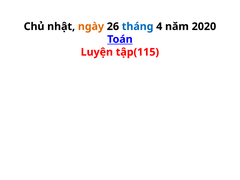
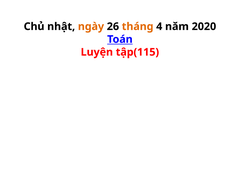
tháng colour: blue -> orange (138, 27)
